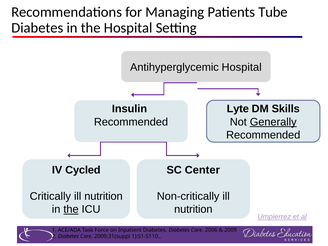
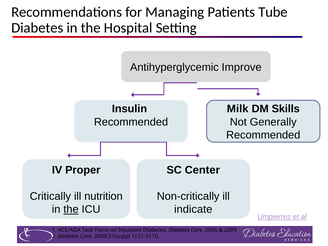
Antihyperglycemic Hospital: Hospital -> Improve (242, 67)
Lyte: Lyte -> Milk (238, 109)
Generally underline: present -> none (273, 122)
Cycled: Cycled -> Proper (83, 170)
nutrition: nutrition -> indicate (193, 209)
